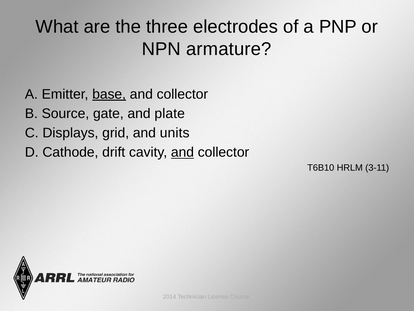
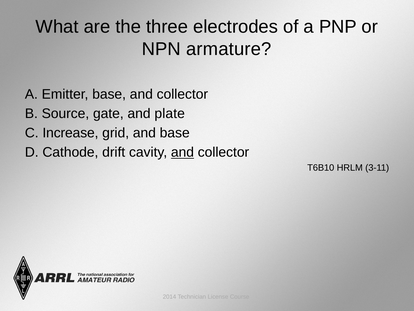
base underline: present -> none (109, 94)
Displays: Displays -> Increase (70, 133)
and units: units -> base (175, 133)
